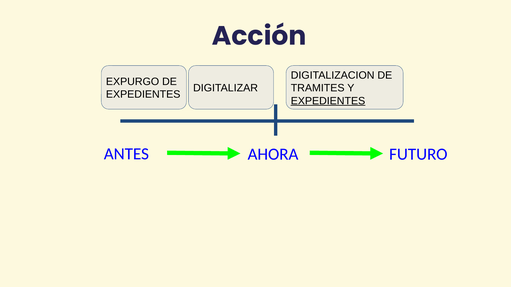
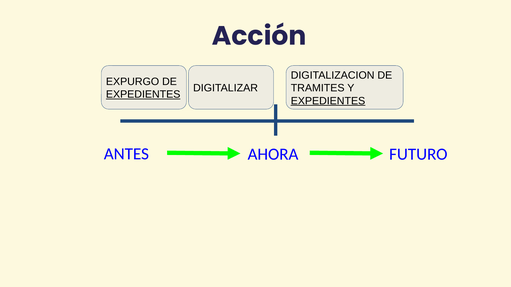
EXPEDIENTES underline: none -> present (143, 95)
